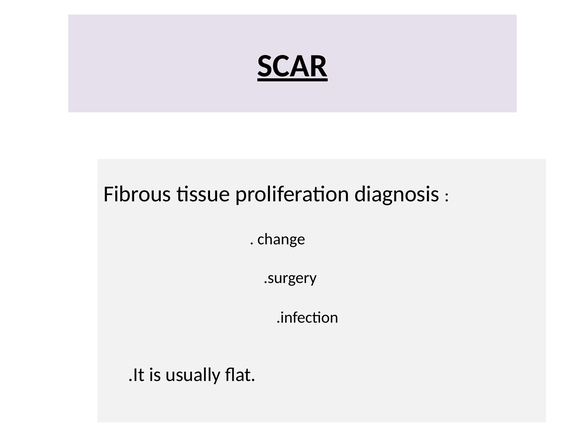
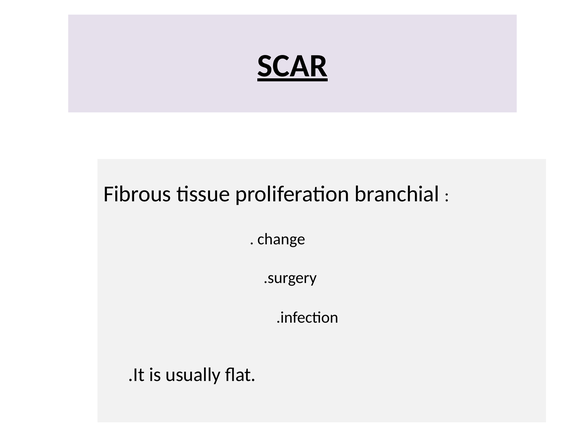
diagnosis: diagnosis -> branchial (397, 194)
